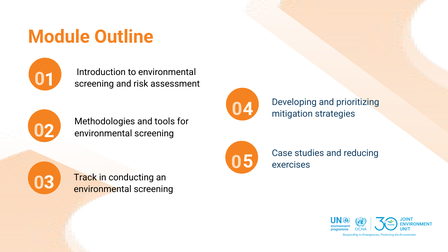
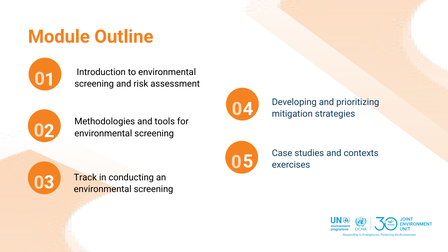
reducing: reducing -> contexts (361, 153)
